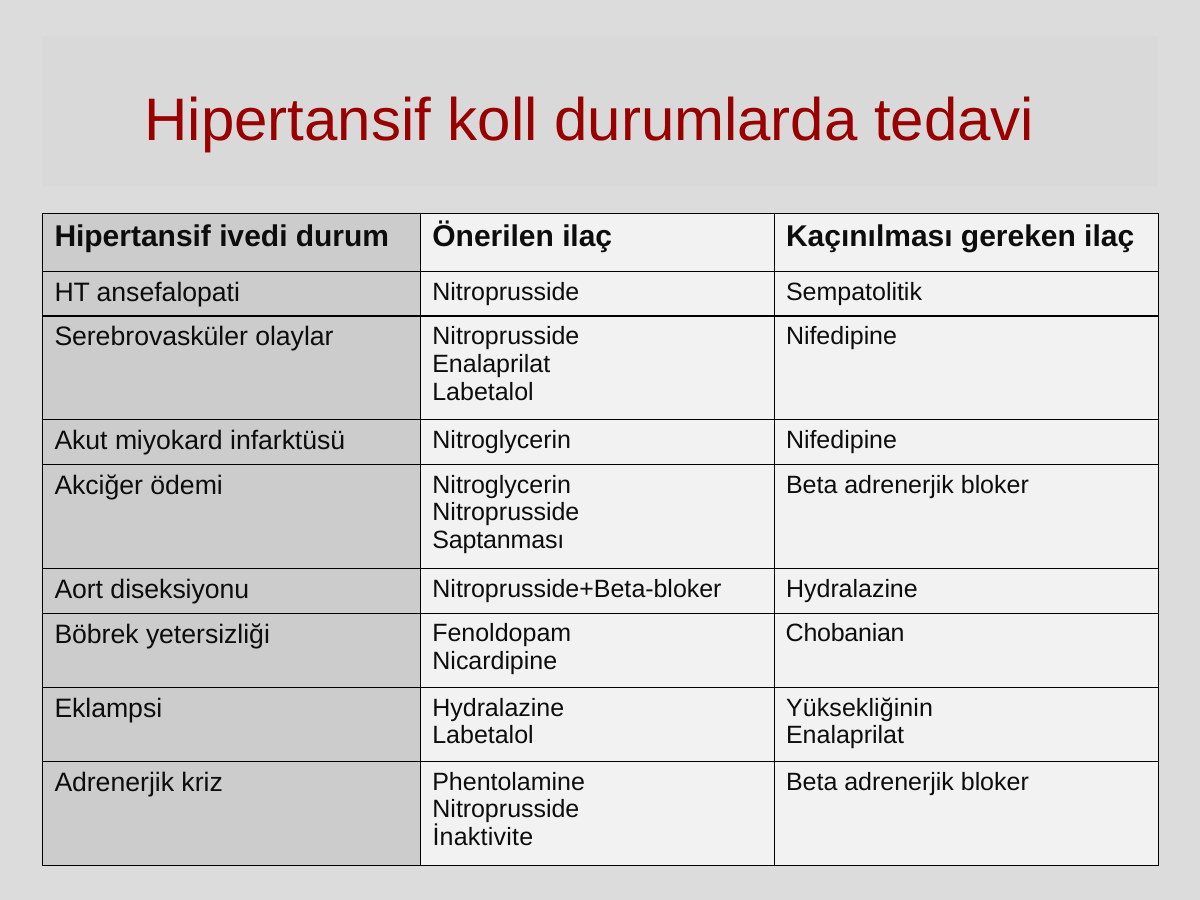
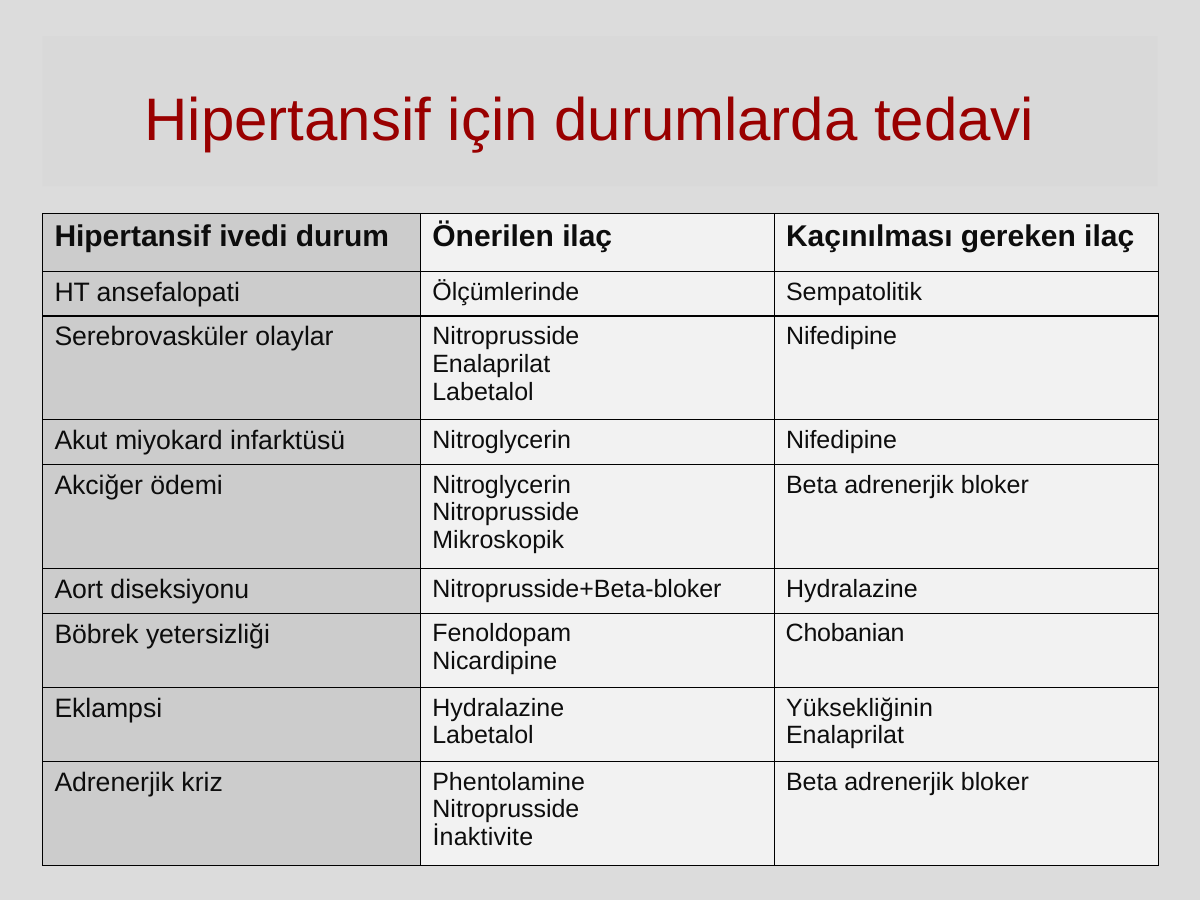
koll: koll -> için (493, 121)
ansefalopati Nitroprusside: Nitroprusside -> Ölçümlerinde (506, 292)
Saptanması: Saptanması -> Mikroskopik (498, 540)
